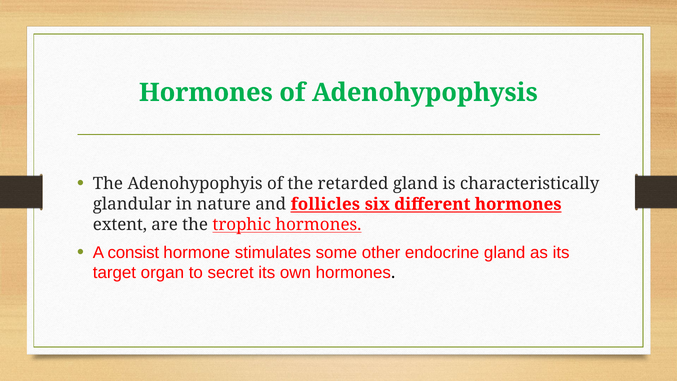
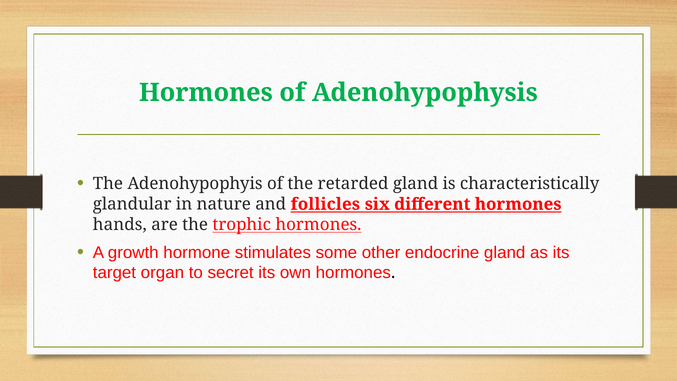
extent: extent -> hands (120, 224)
consist: consist -> growth (133, 252)
